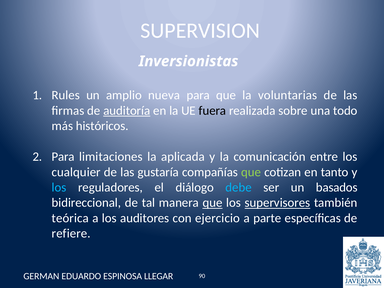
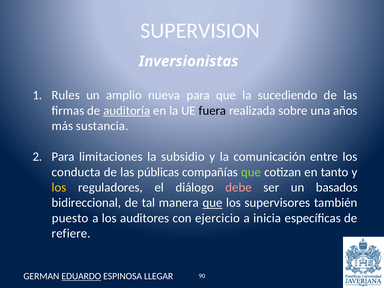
voluntarias: voluntarias -> sucediendo (288, 95)
todo: todo -> años (345, 111)
históricos: históricos -> sustancia (102, 126)
aplicada: aplicada -> subsidio (183, 157)
cualquier: cualquier -> conducta (76, 172)
gustaría: gustaría -> públicas (158, 172)
los colour: light blue -> yellow (59, 187)
debe colour: light blue -> pink (239, 187)
supervisores underline: present -> none (277, 203)
teórica: teórica -> puesto (70, 218)
parte: parte -> inicia (267, 218)
EDUARDO underline: none -> present (81, 276)
